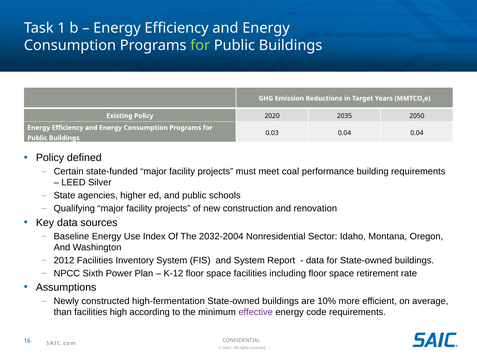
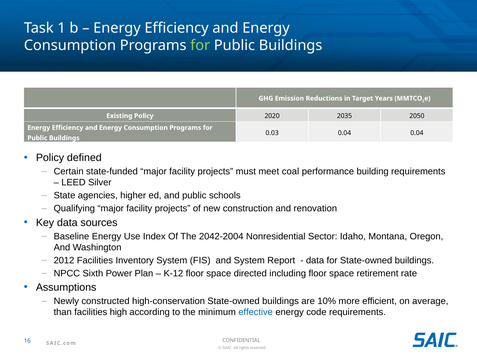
2032-2004: 2032-2004 -> 2042-2004 (221, 237)
space facilities: facilities -> directed (250, 274)
high-fermentation: high-fermentation -> high-conservation (169, 302)
effective colour: purple -> blue (256, 313)
